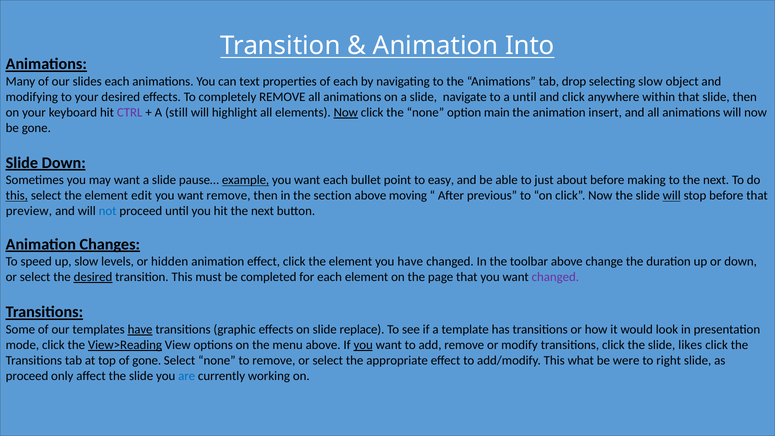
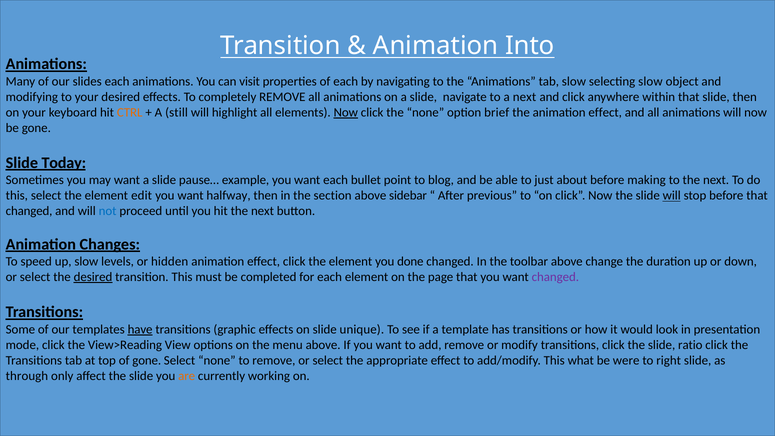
text: text -> visit (250, 81)
tab drop: drop -> slow (574, 81)
a until: until -> next (525, 97)
CTRL colour: purple -> orange (130, 112)
main: main -> brief (497, 112)
the animation insert: insert -> effect (605, 112)
Slide Down: Down -> Today (64, 163)
example underline: present -> none (246, 180)
easy: easy -> blog (441, 180)
this underline: present -> none (17, 196)
want remove: remove -> halfway (229, 196)
moving: moving -> sidebar (408, 196)
preview: preview -> changed (29, 211)
you have: have -> done (410, 261)
replace: replace -> unique (362, 329)
View>Reading underline: present -> none (125, 345)
you underline: present -> none (363, 345)
likes: likes -> ratio (690, 345)
proceed: proceed -> through (27, 376)
are colour: blue -> orange (187, 376)
